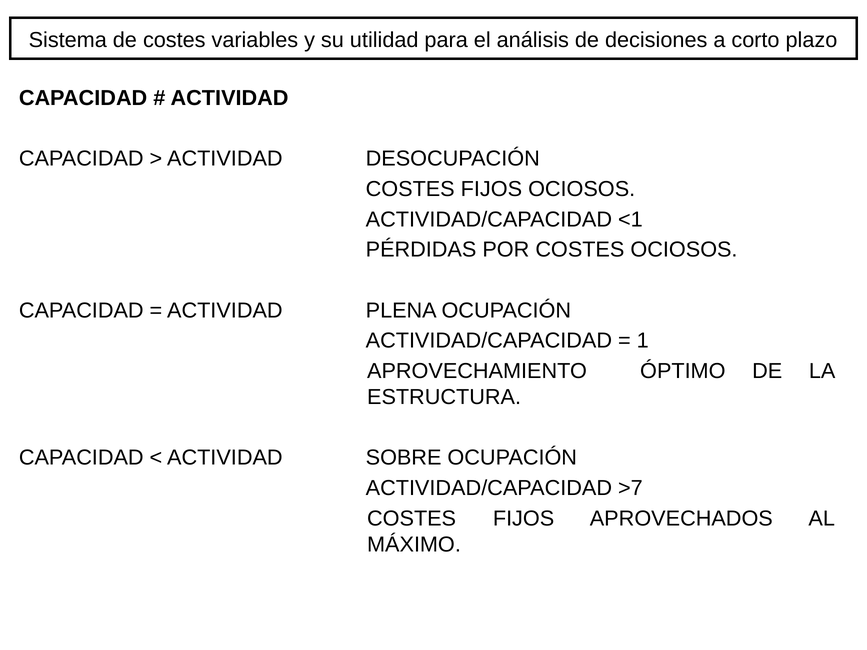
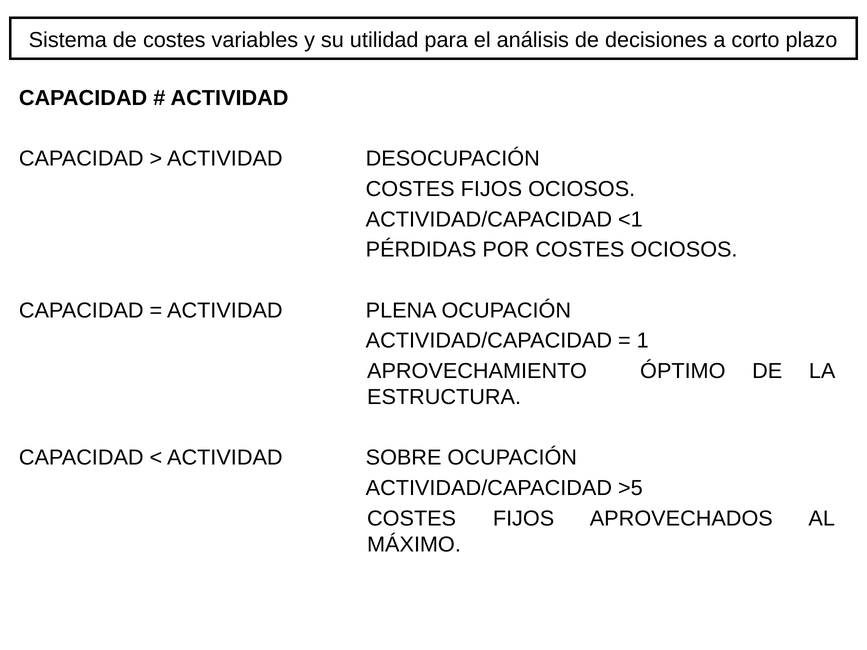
>7: >7 -> >5 (630, 488)
